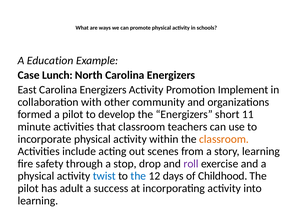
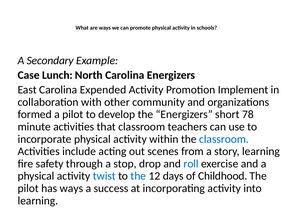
Education: Education -> Secondary (50, 61)
East Carolina Energizers: Energizers -> Expended (103, 90)
11: 11 -> 78 (248, 115)
classroom colour: orange -> blue (224, 139)
roll colour: purple -> blue (191, 164)
has adult: adult -> ways (71, 189)
